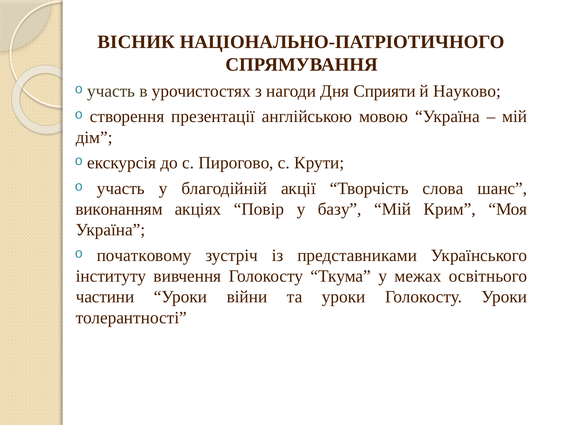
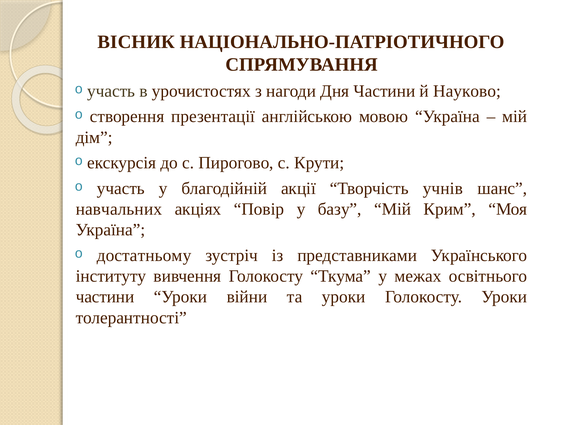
Дня Сприяти: Сприяти -> Частини (384, 91)
слова: слова -> учнів (443, 188)
виконанням: виконанням -> навчальних (119, 209)
початковому: початковому -> достатньому (144, 255)
